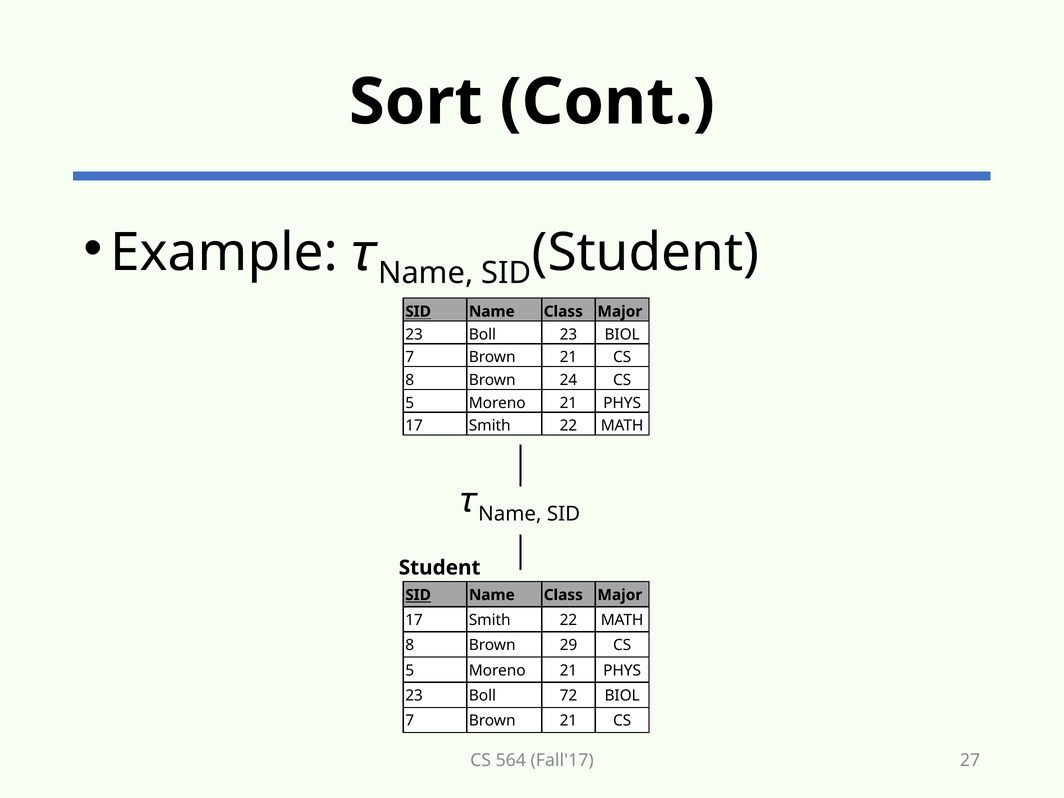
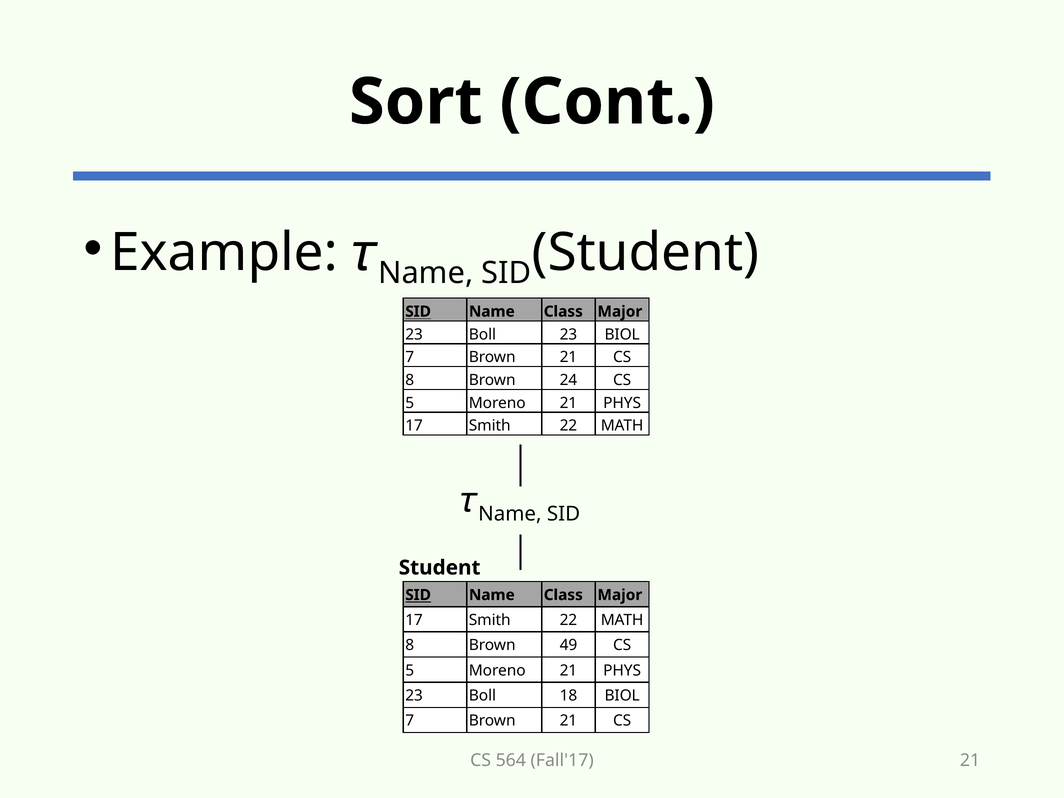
29: 29 -> 49 (569, 645)
72: 72 -> 18 (569, 696)
Fall'17 27: 27 -> 21 (970, 761)
